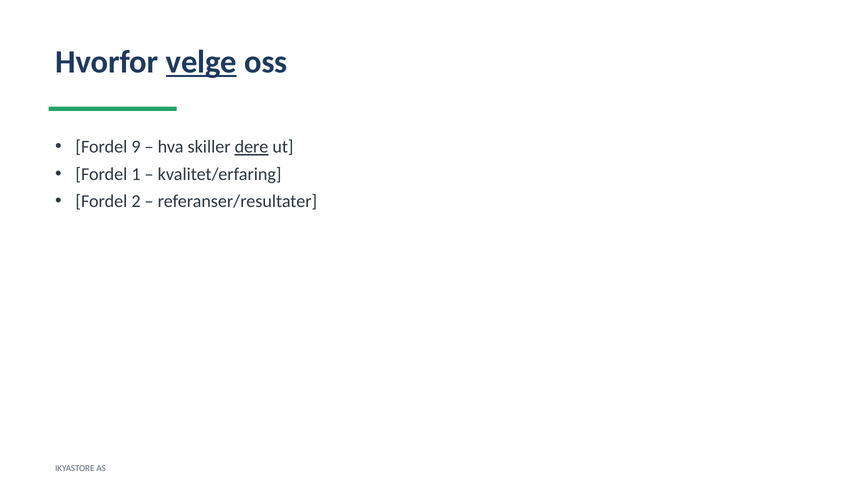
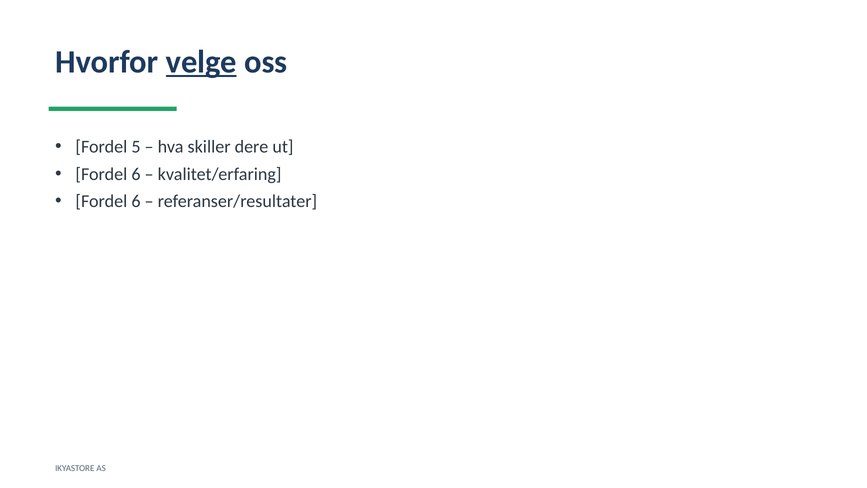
9: 9 -> 5 (136, 147)
dere underline: present -> none (252, 147)
1: 1 -> 6 (136, 174)
2: 2 -> 6 (136, 201)
